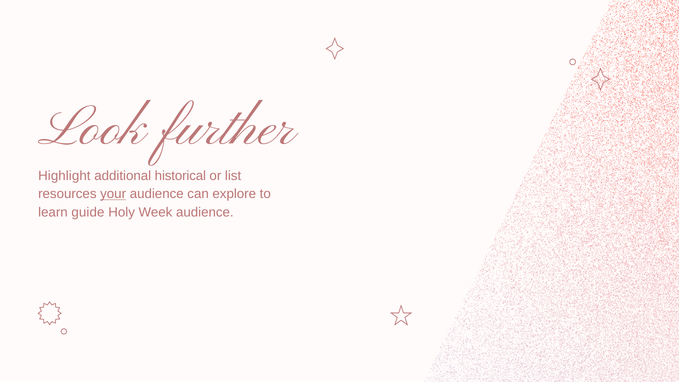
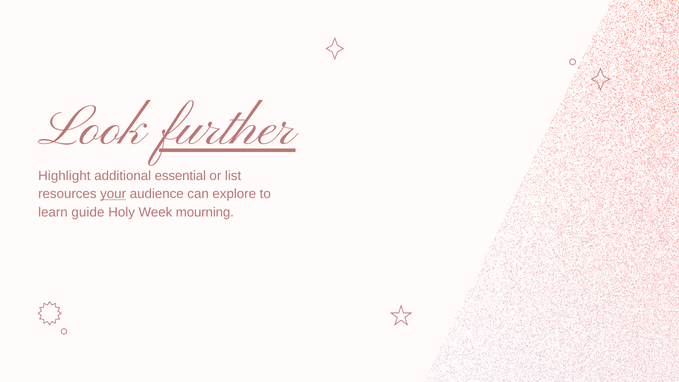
further underline: none -> present (227, 126)
historical: historical -> essential (180, 176)
Week audience: audience -> mourning (205, 212)
